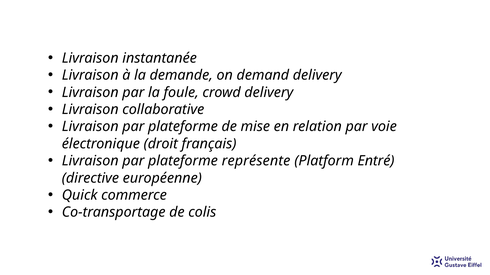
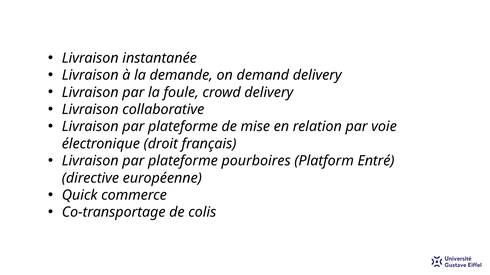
représente: représente -> pourboires (256, 161)
